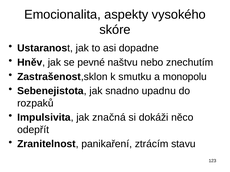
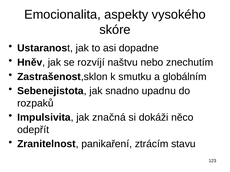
pevné: pevné -> rozvíjí (91, 63)
monopolu: monopolu -> globálním (185, 77)
